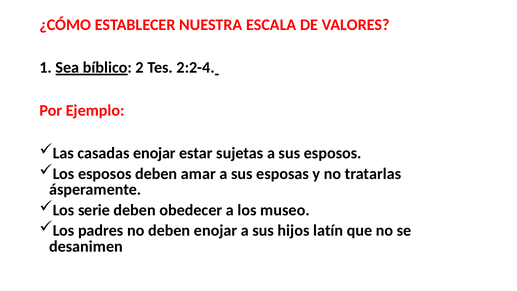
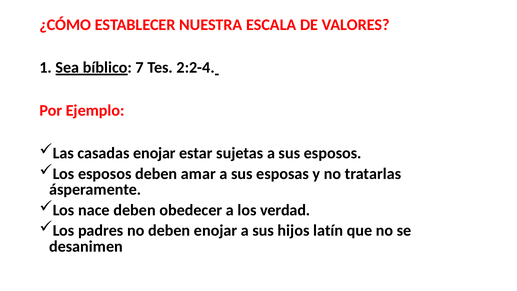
2: 2 -> 7 (140, 67)
serie: serie -> nace (94, 210)
museo: museo -> verdad (285, 210)
